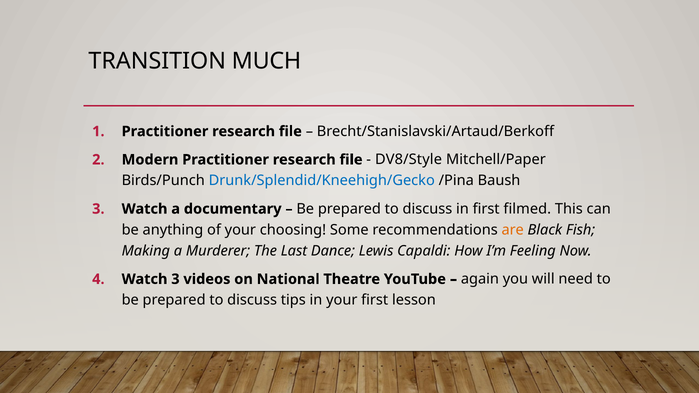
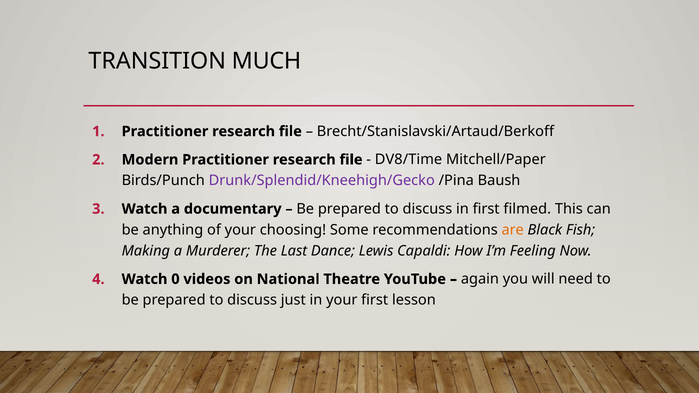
DV8/Style: DV8/Style -> DV8/Time (409, 160)
Drunk/Splendid/Kneehigh/Gecko colour: blue -> purple (322, 181)
Watch 3: 3 -> 0 (175, 279)
tips: tips -> just (293, 300)
